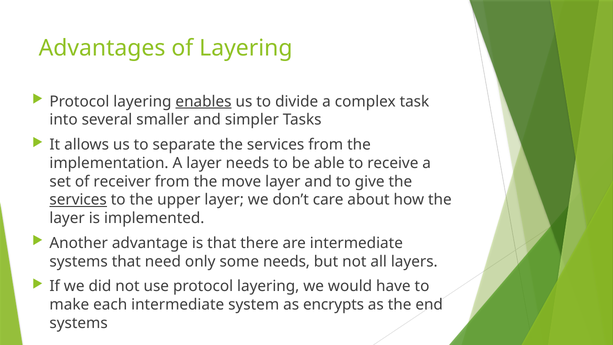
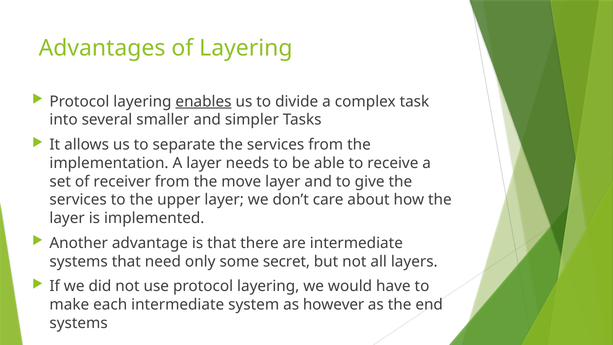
services underline: present -> none (78, 200)
some needs: needs -> secret (287, 261)
encrypts: encrypts -> however (334, 304)
